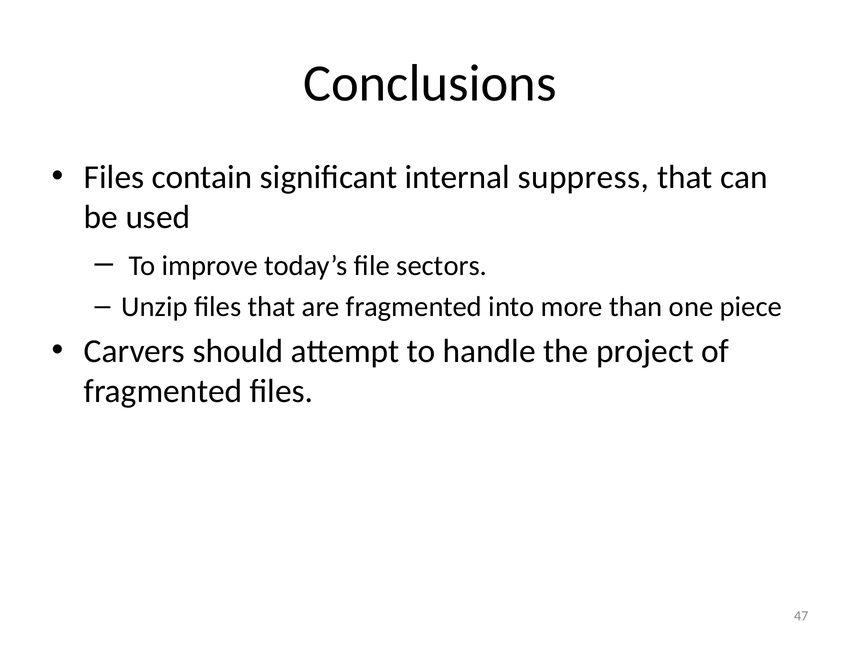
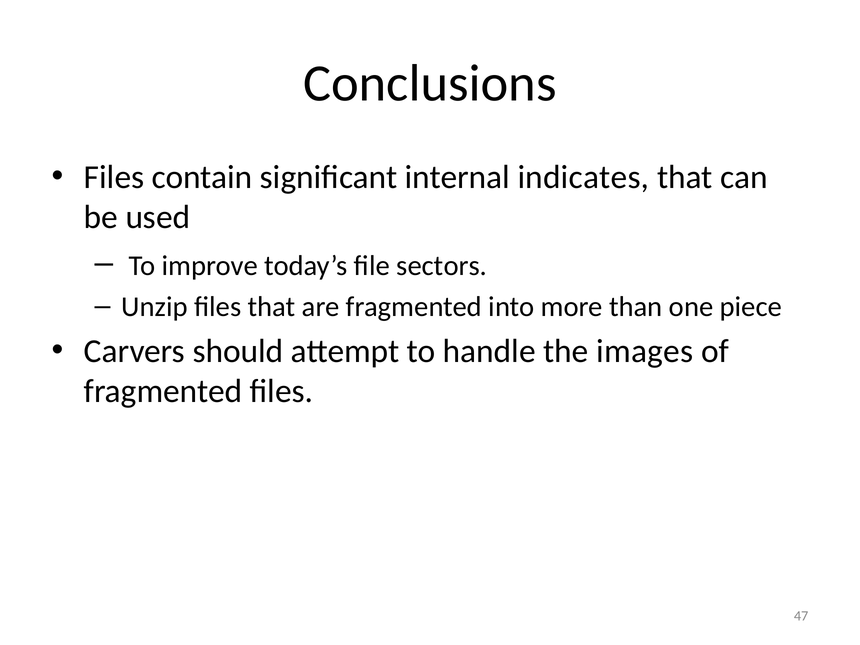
suppress: suppress -> indicates (583, 177)
project: project -> images (645, 351)
